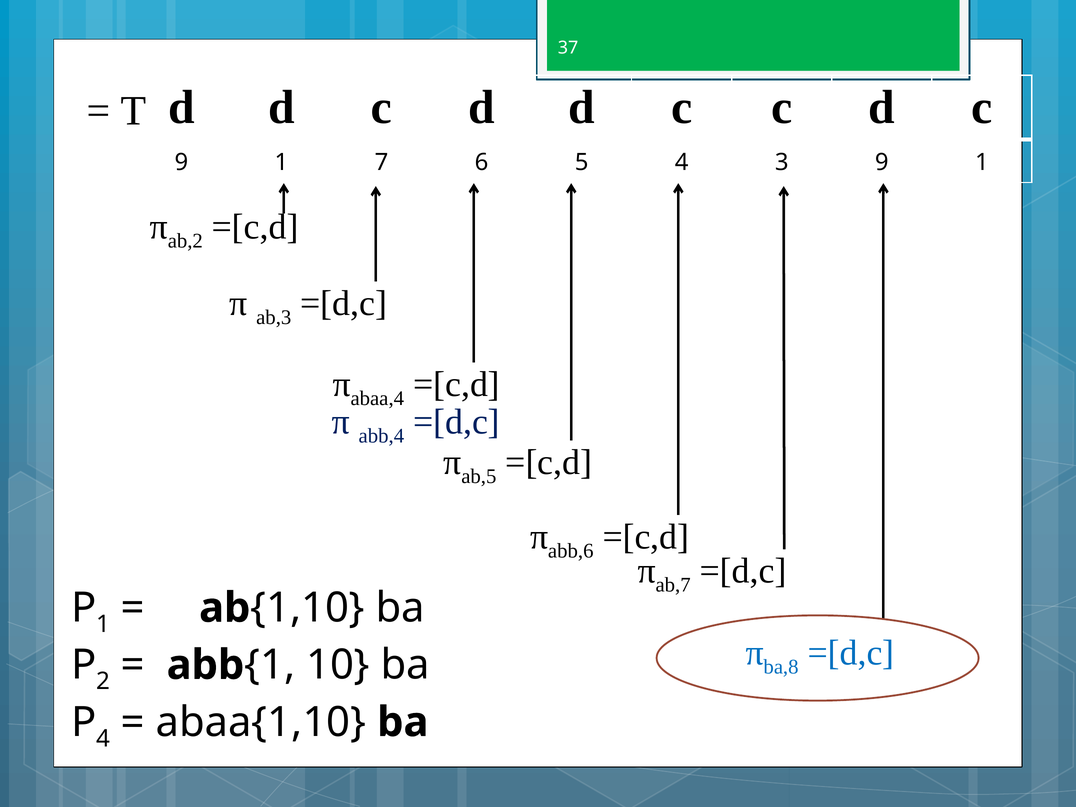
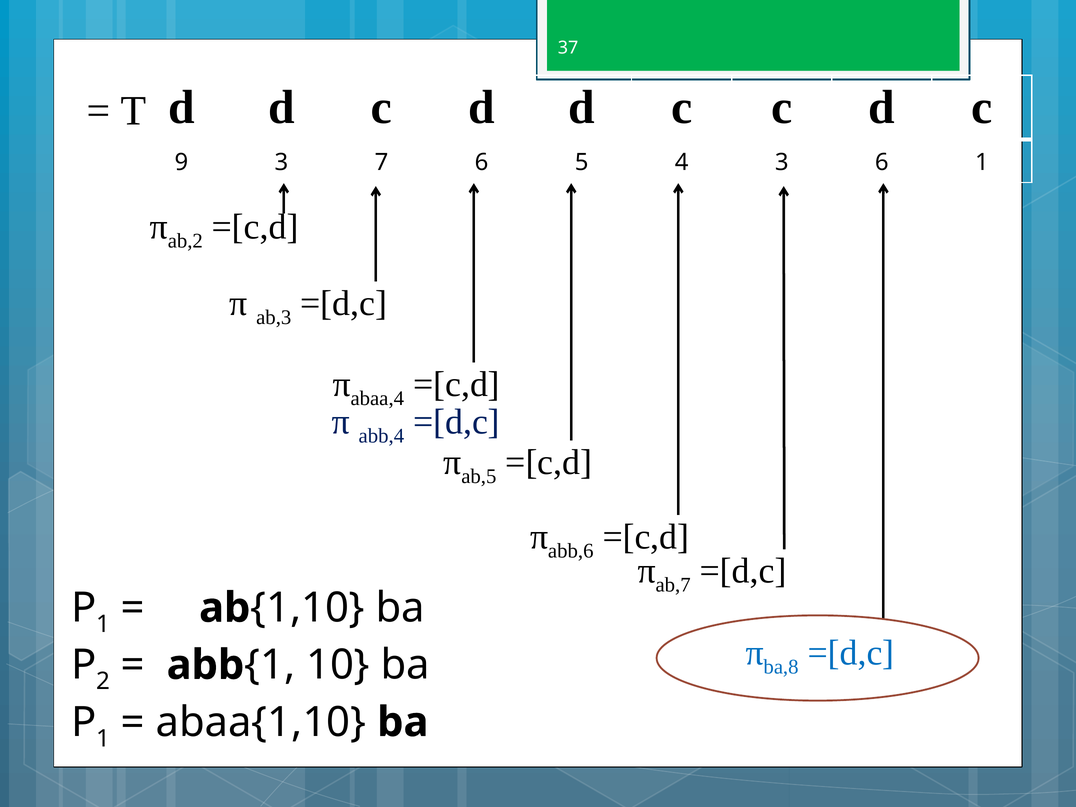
1: 1 -> 3 (281, 162)
3 9: 9 -> 6 (882, 162)
4: 4 -> 1 (103, 739)
